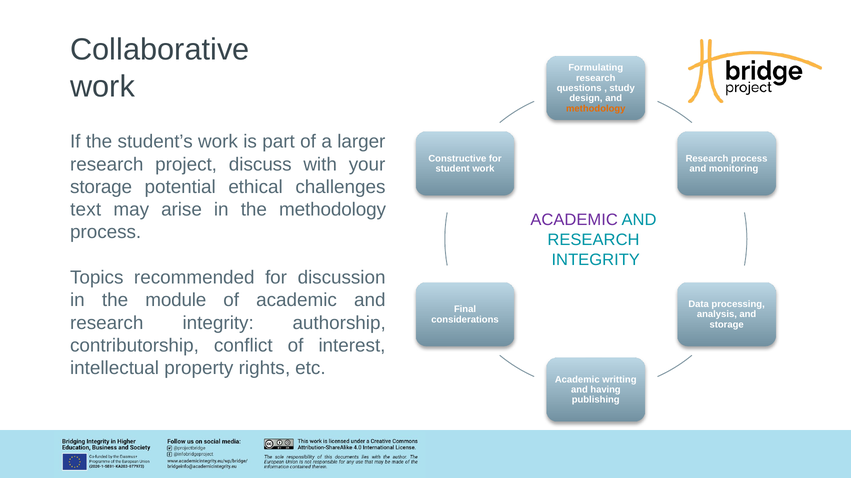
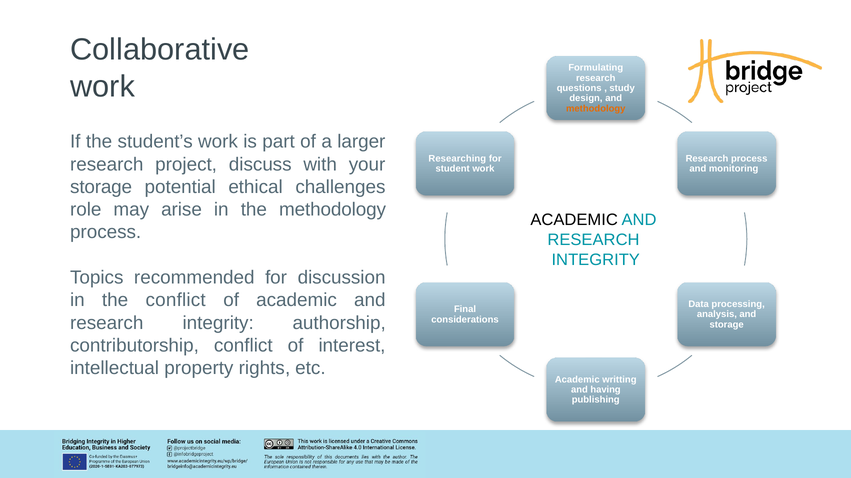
Constructive: Constructive -> Researching (457, 159)
text: text -> role (86, 210)
ACADEMIC colour: purple -> black (574, 220)
the module: module -> conflict (176, 301)
